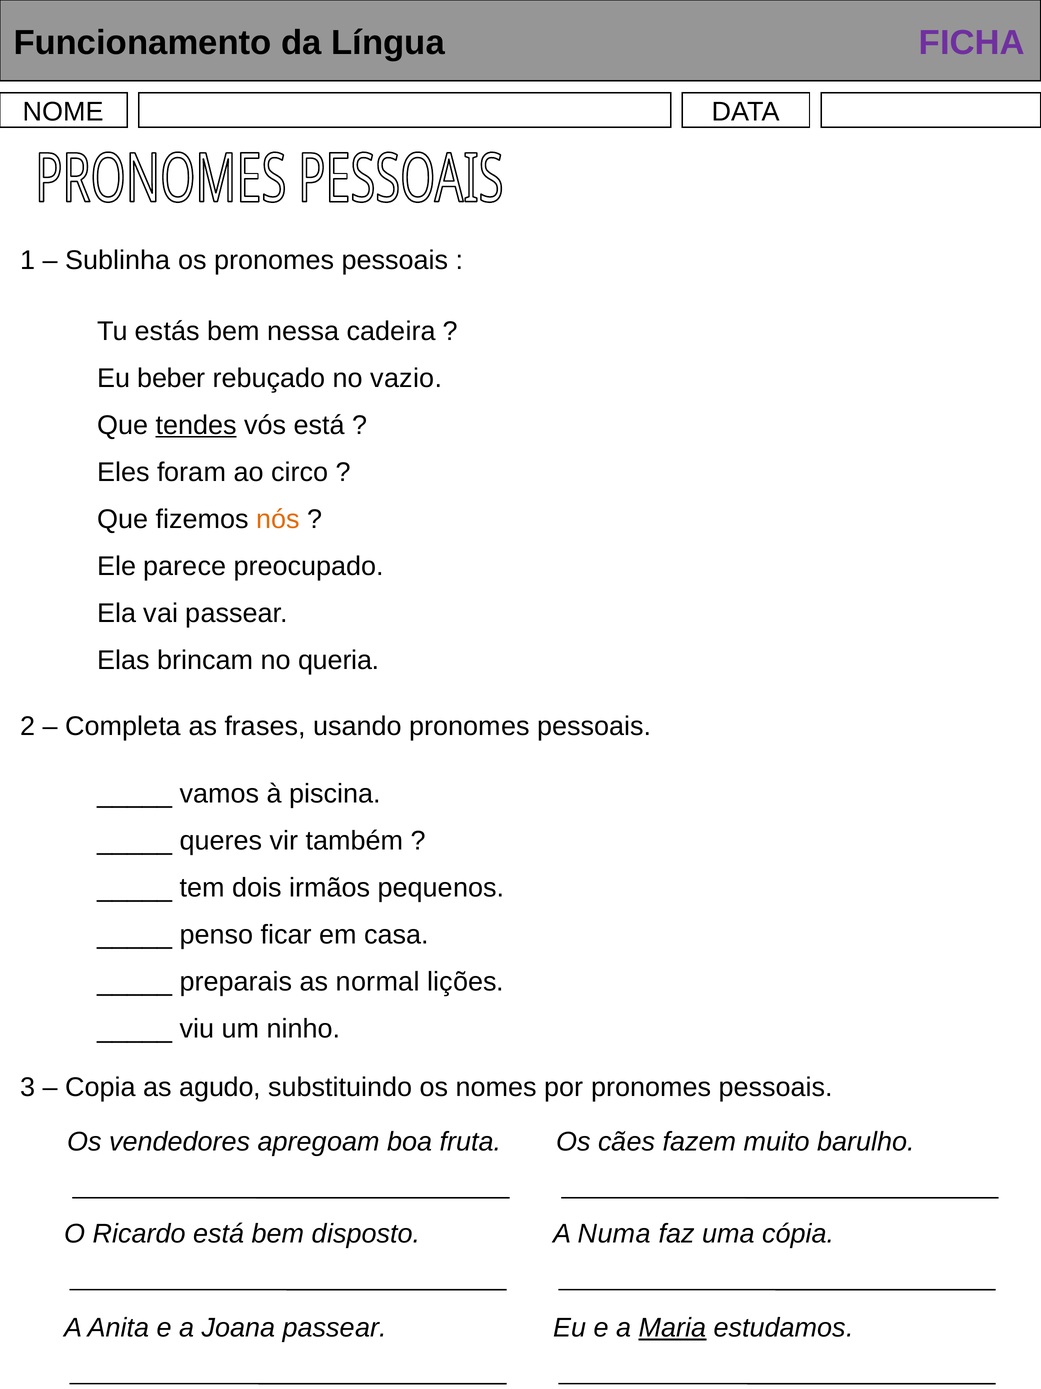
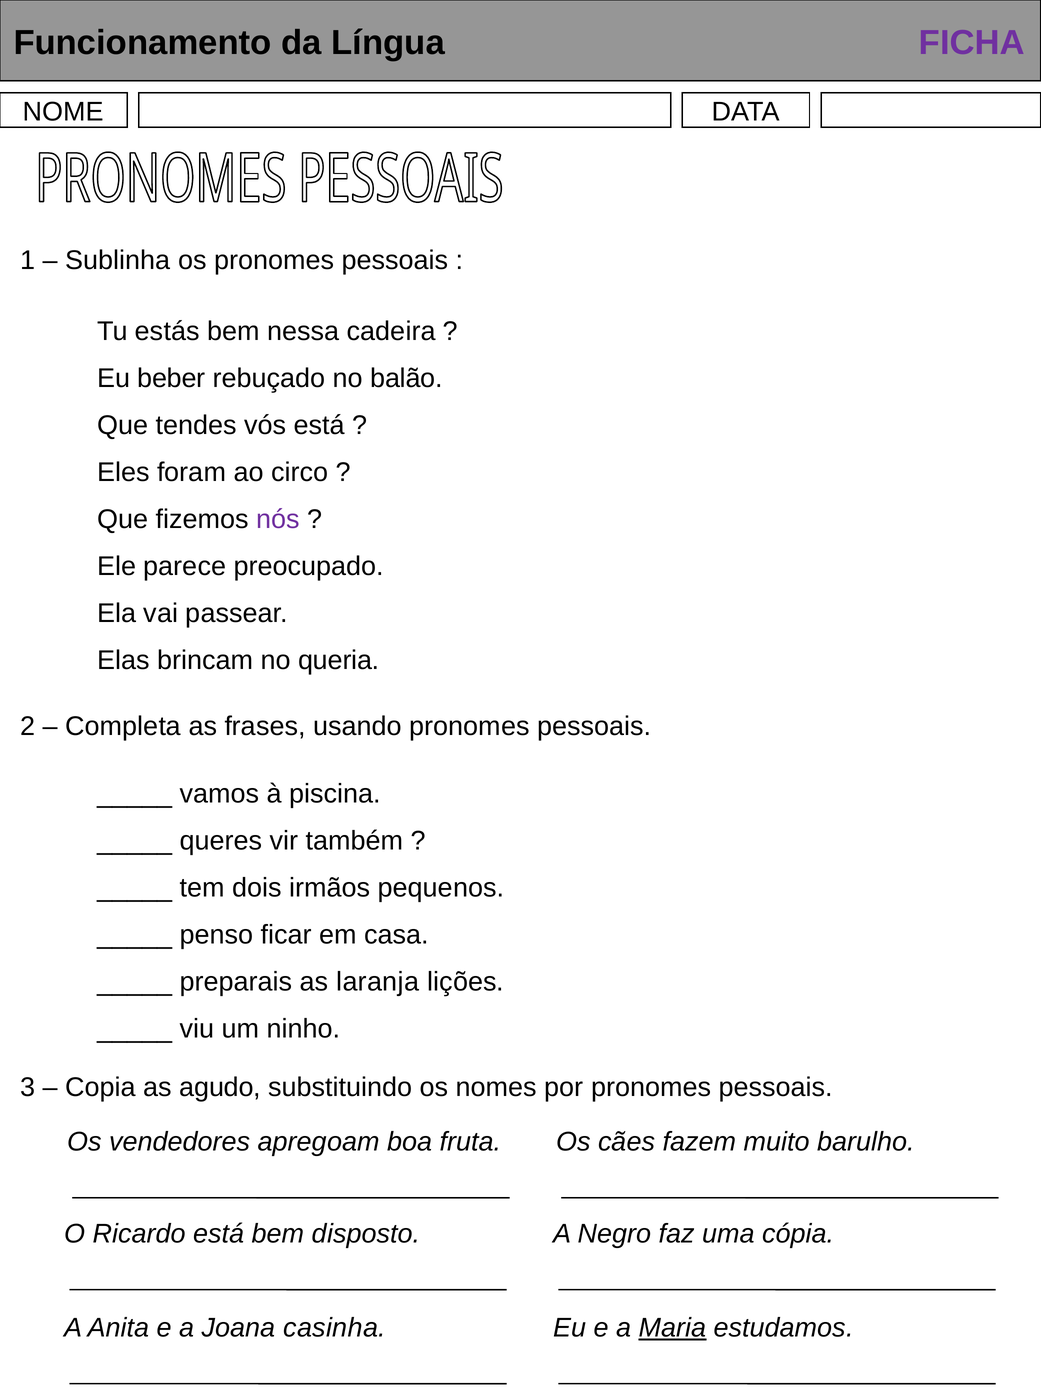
vazio: vazio -> balão (407, 378)
tendes underline: present -> none (196, 425)
nós colour: orange -> purple (278, 519)
normal: normal -> laranja (378, 981)
Numa: Numa -> Negro (614, 1233)
Joana passear: passear -> casinha (335, 1327)
